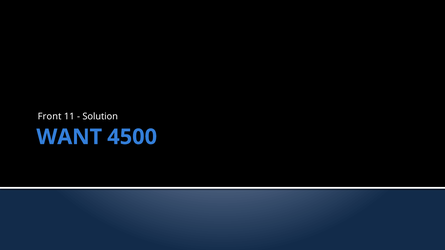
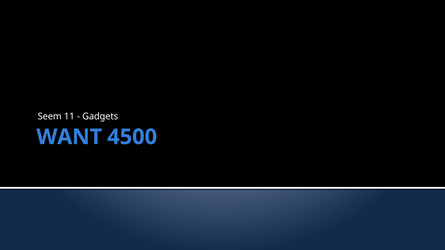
Front: Front -> Seem (50, 117)
Solution: Solution -> Gadgets (100, 117)
